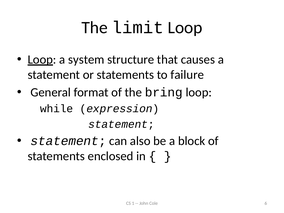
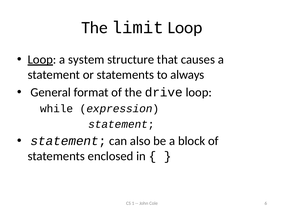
failure: failure -> always (187, 75)
bring: bring -> drive (164, 92)
